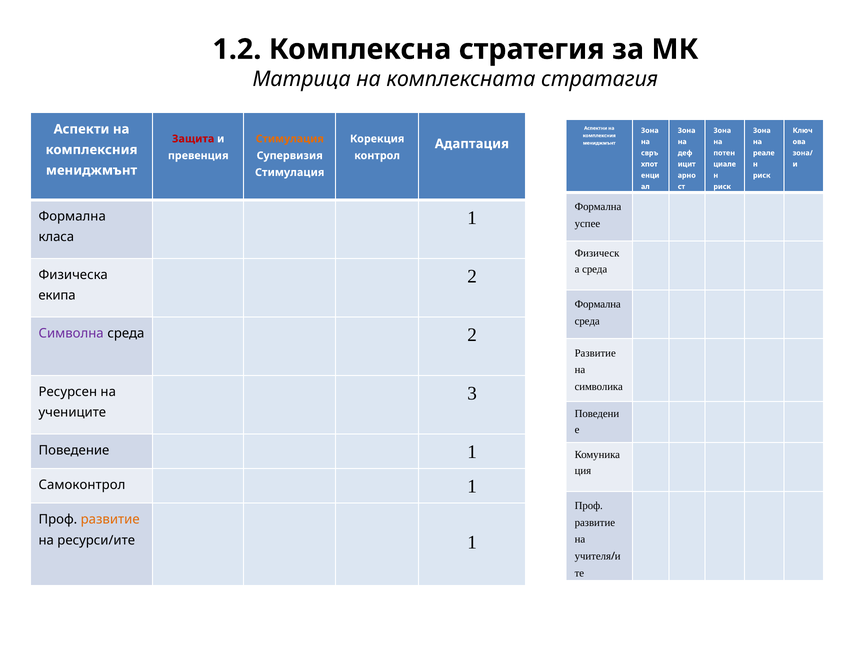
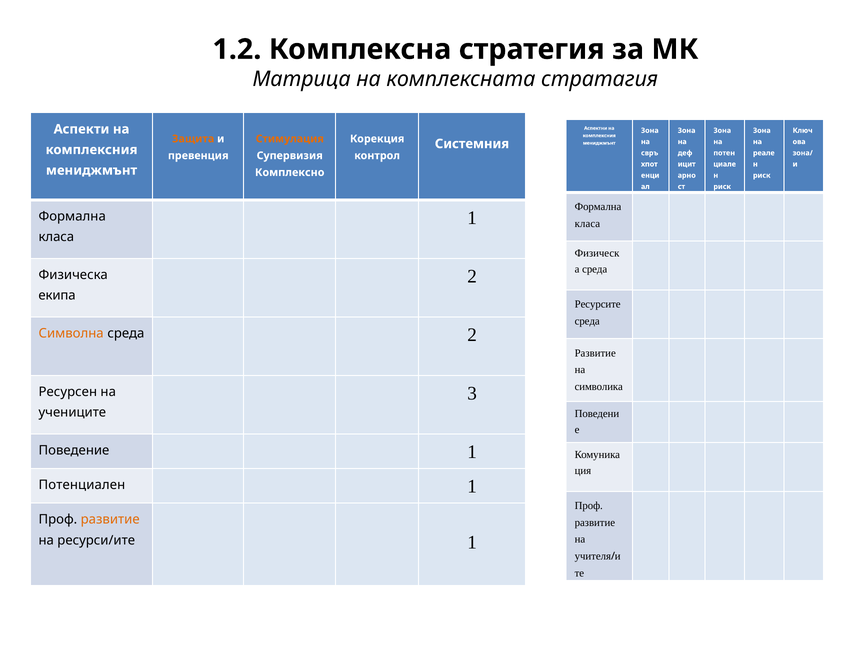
Защита colour: red -> orange (193, 139)
Адаптация: Адаптация -> Системния (472, 144)
Стимулация: Стимулация -> Комплексно (290, 172)
успее: успее -> класа (587, 224)
Формална: Формална -> Ресурсите (598, 304)
Символна colour: purple -> orange (71, 333)
Самоконтрол: Самоконтрол -> Потенциален (82, 485)
